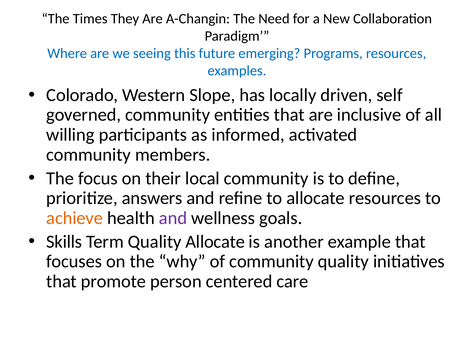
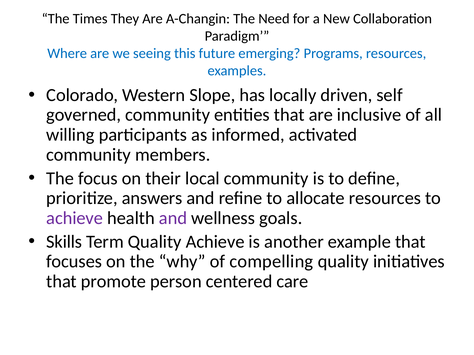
achieve colour: orange -> purple (75, 218)
Quality Allocate: Allocate -> Achieve (215, 242)
of community: community -> compelling (271, 262)
